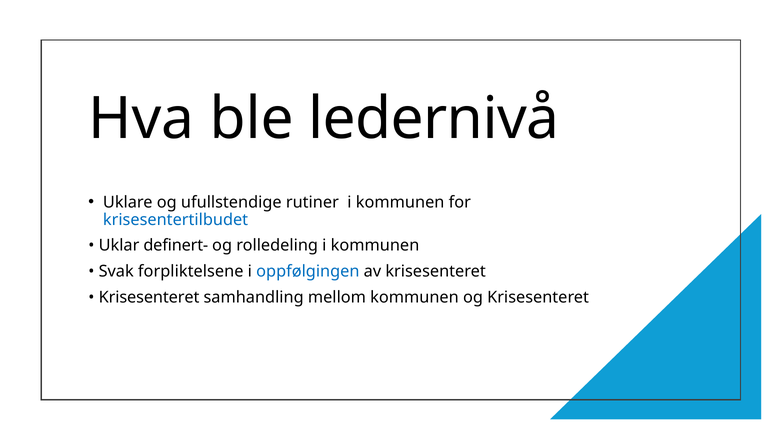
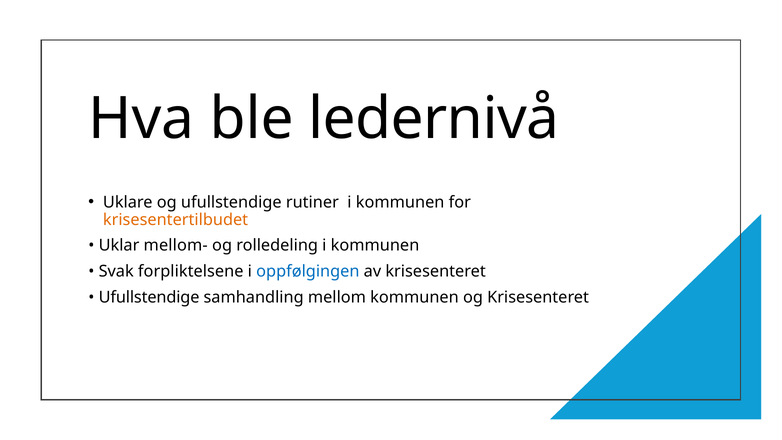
krisesentertilbudet colour: blue -> orange (176, 220)
definert-: definert- -> mellom- (176, 246)
Krisesenteret: Krisesenteret -> Ufullstendige (149, 297)
